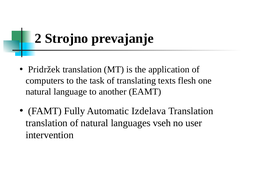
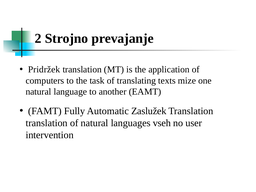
flesh: flesh -> mize (187, 81)
Izdelava: Izdelava -> Zaslužek (149, 111)
